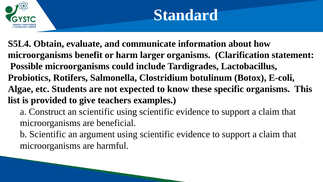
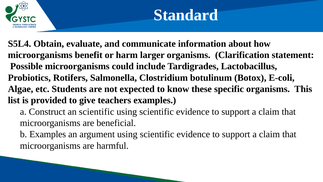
b Scientific: Scientific -> Examples (48, 134)
